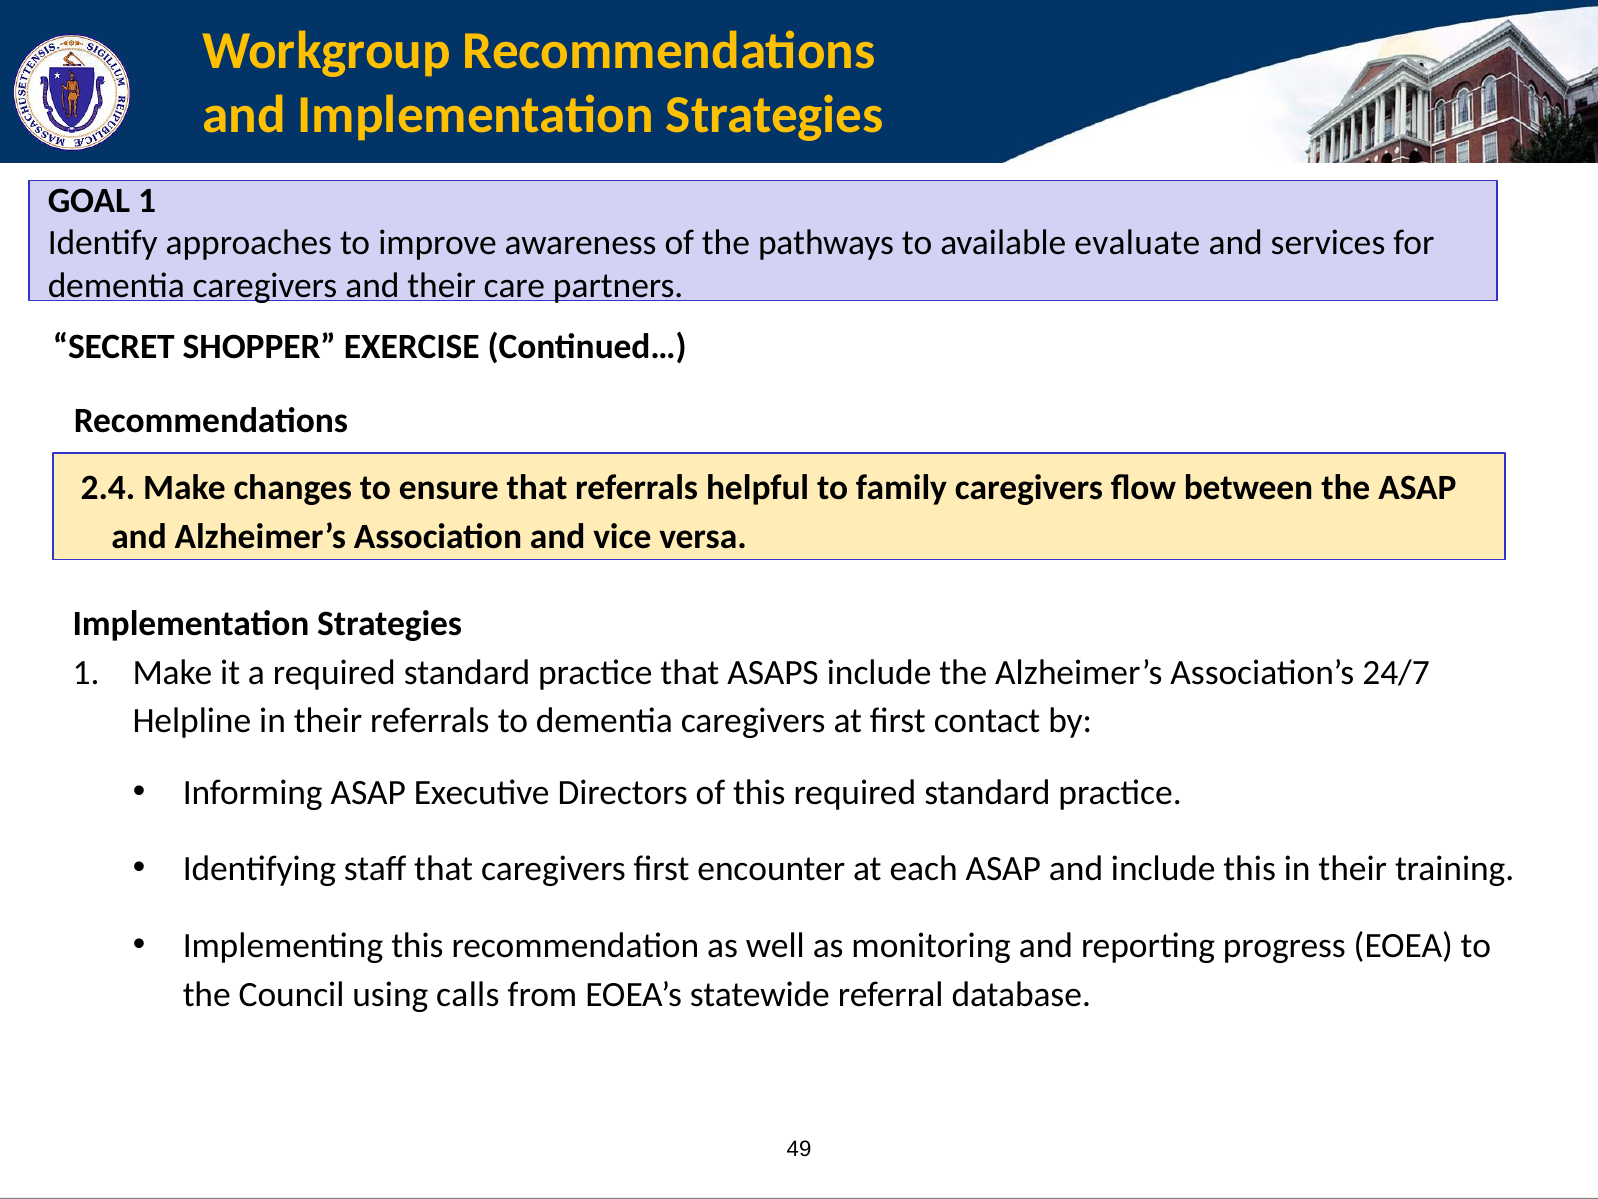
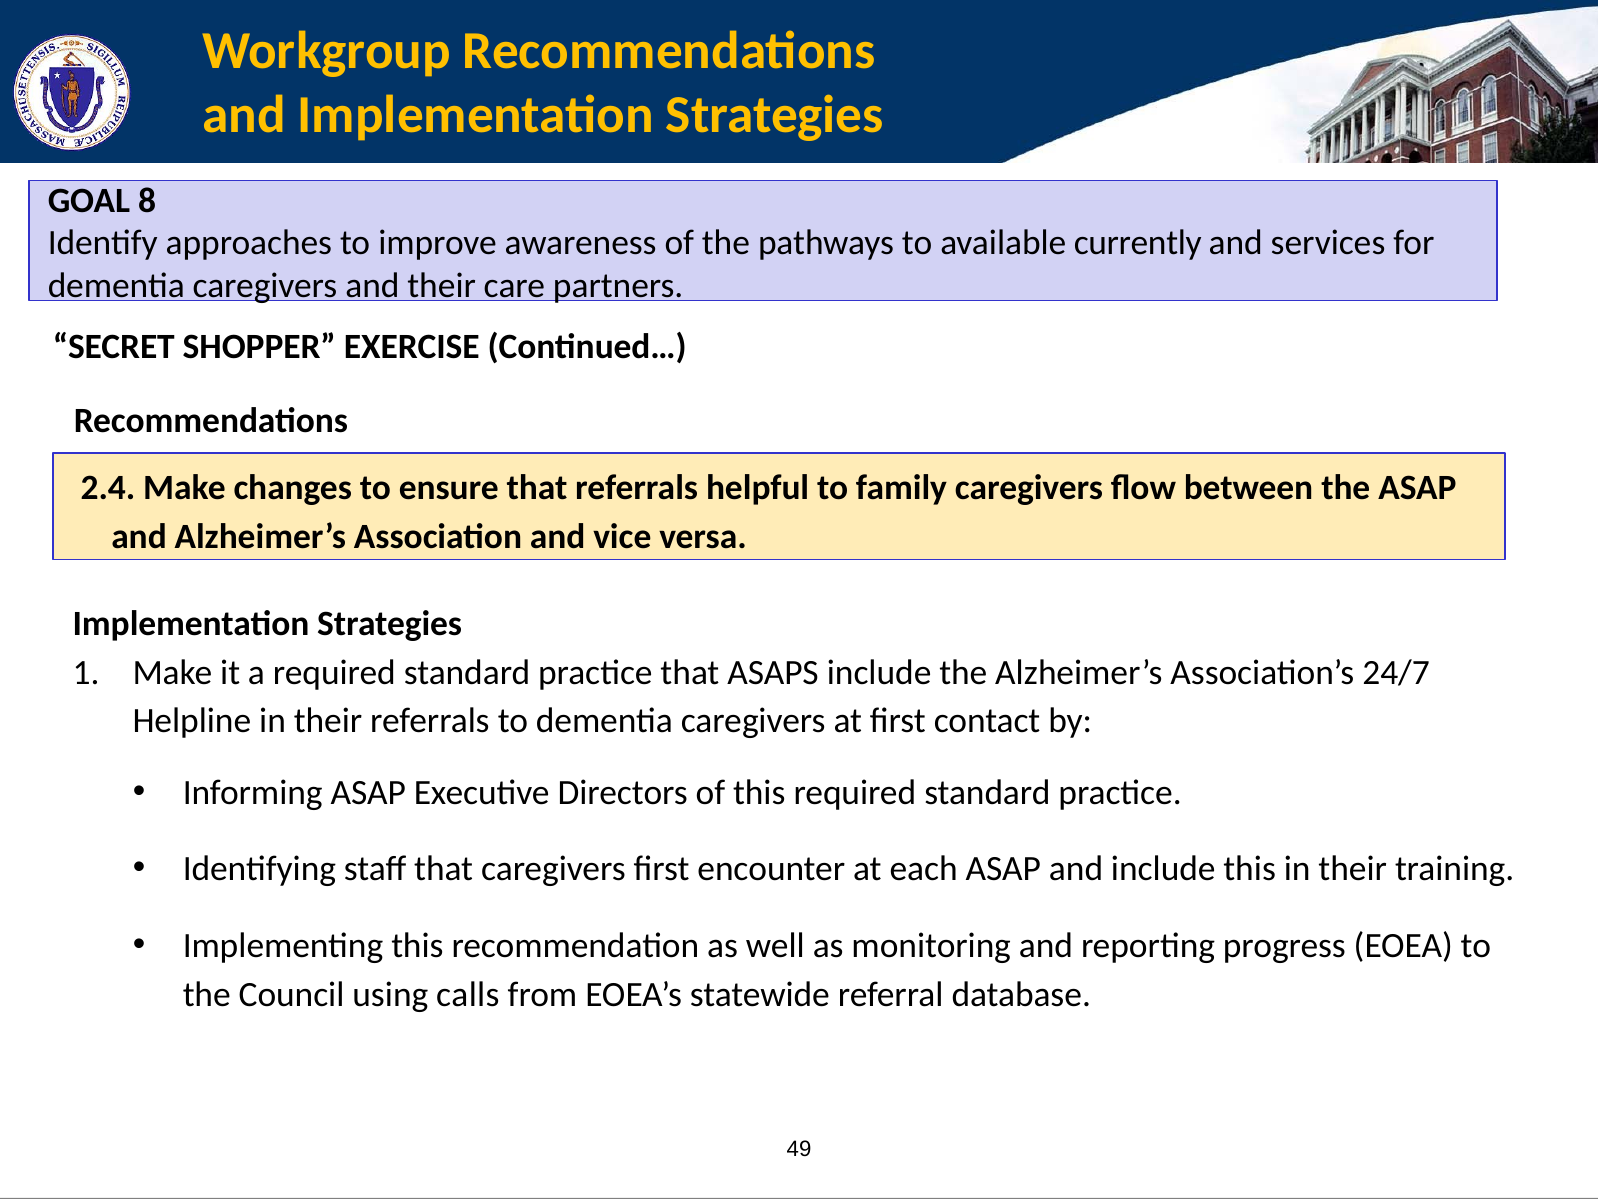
GOAL 1: 1 -> 8 (147, 200)
evaluate: evaluate -> currently (1138, 243)
